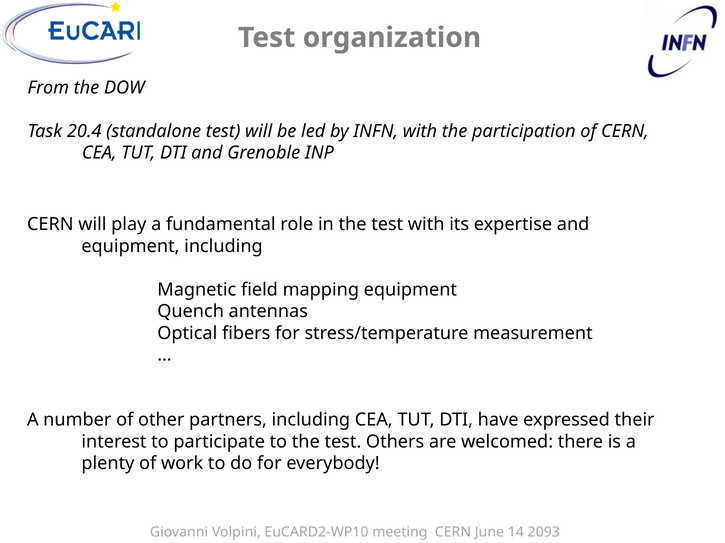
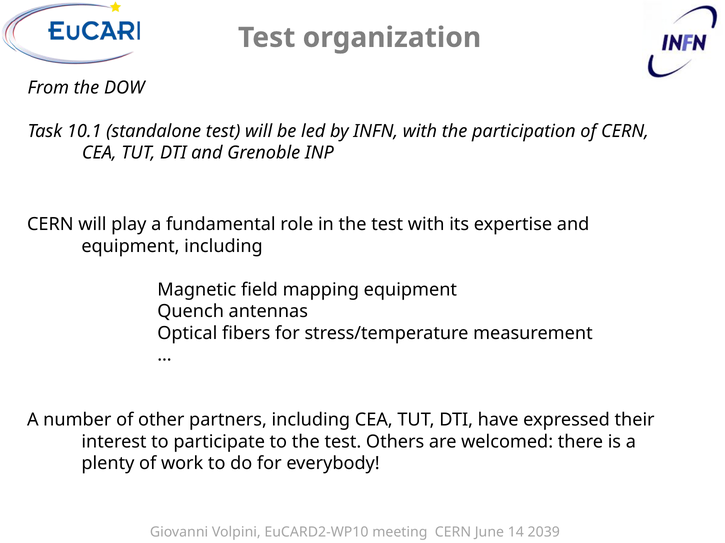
20.4: 20.4 -> 10.1 (84, 131)
2093: 2093 -> 2039 (544, 533)
